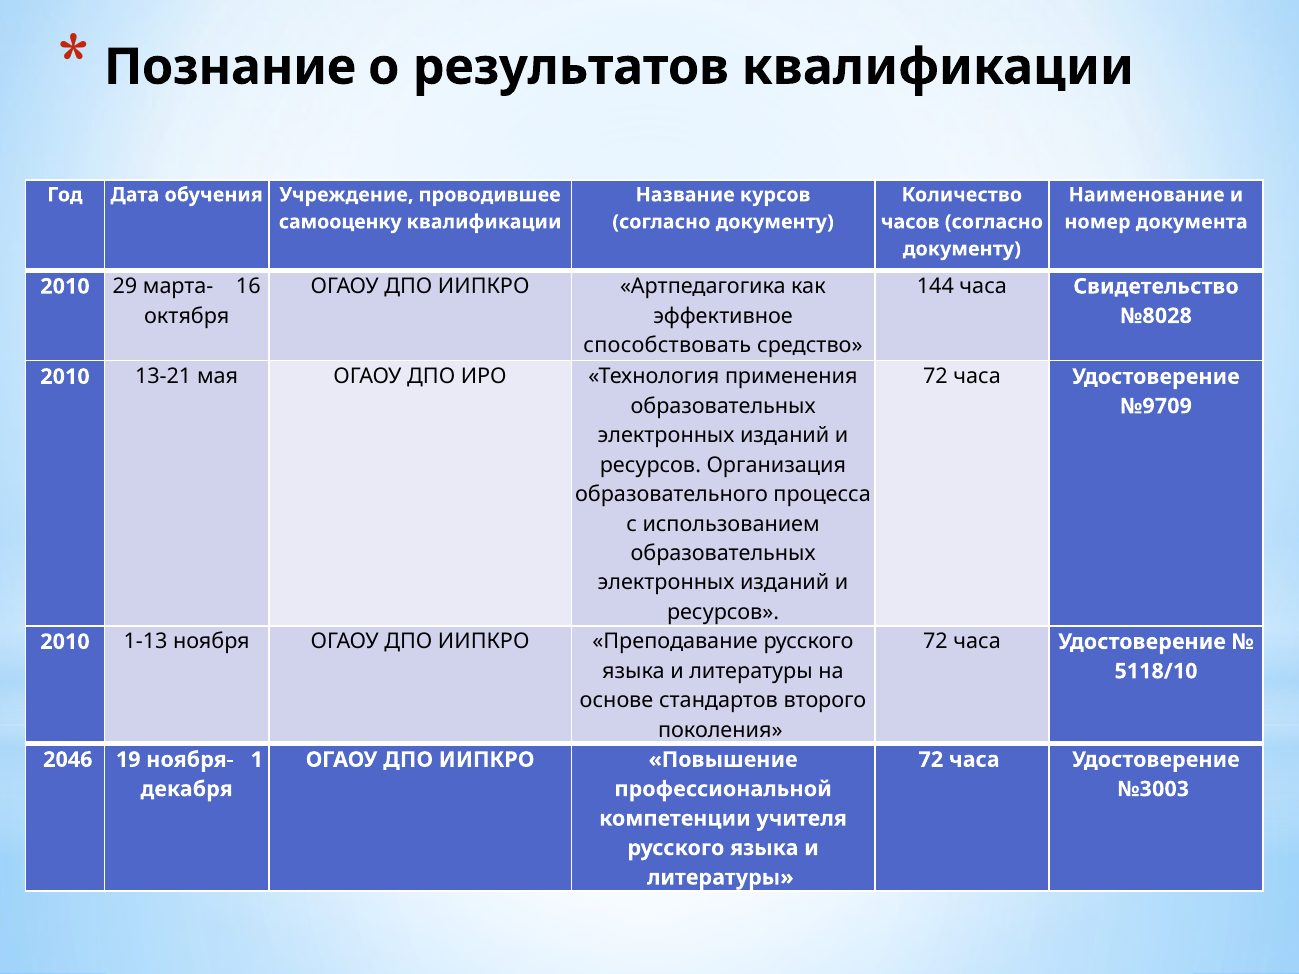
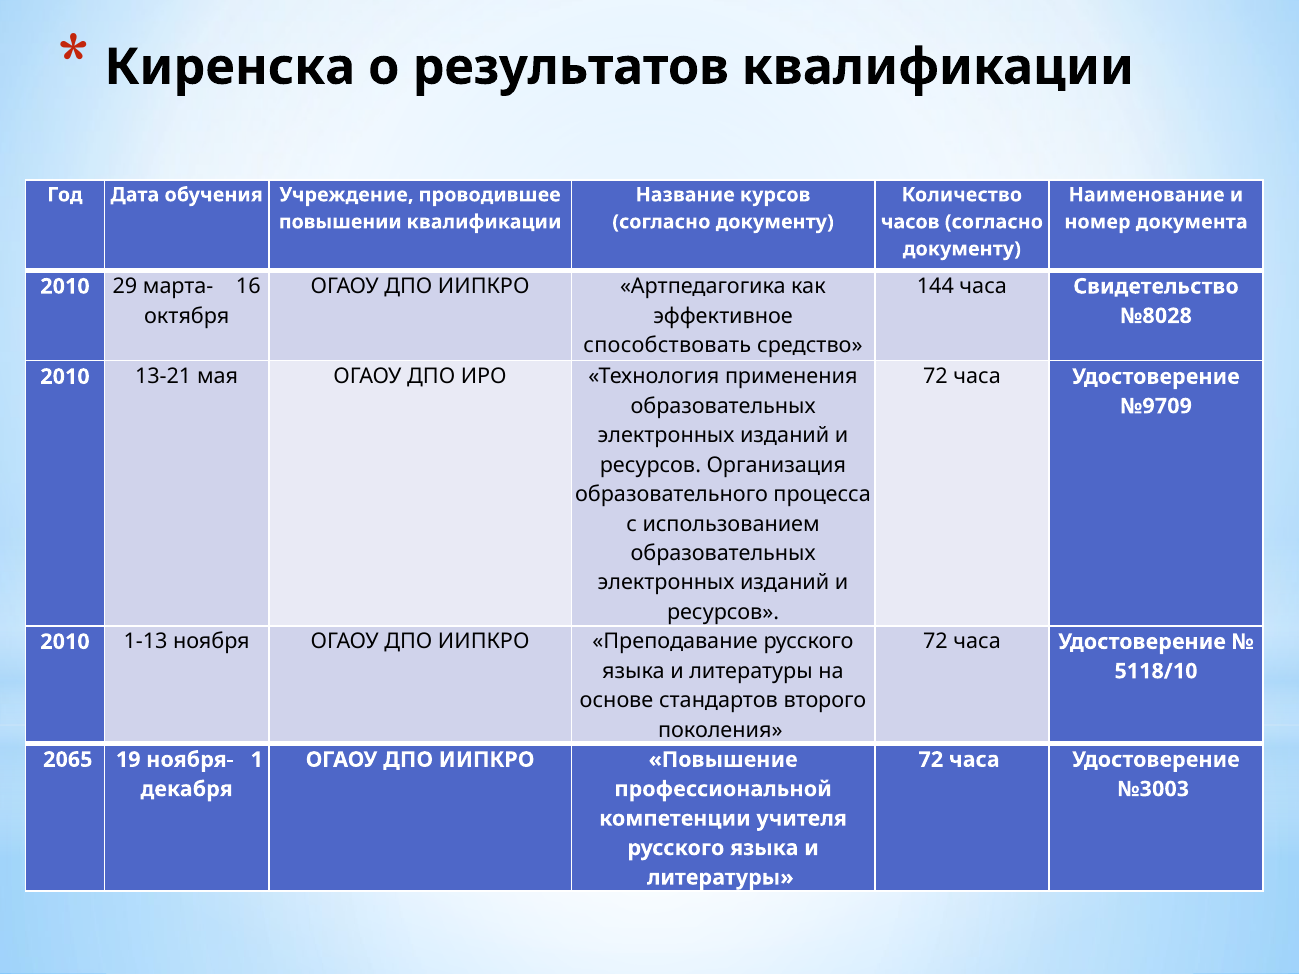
Познание: Познание -> Киренска (230, 67)
самооценку: самооценку -> повышении (340, 222)
2046: 2046 -> 2065 (68, 760)
